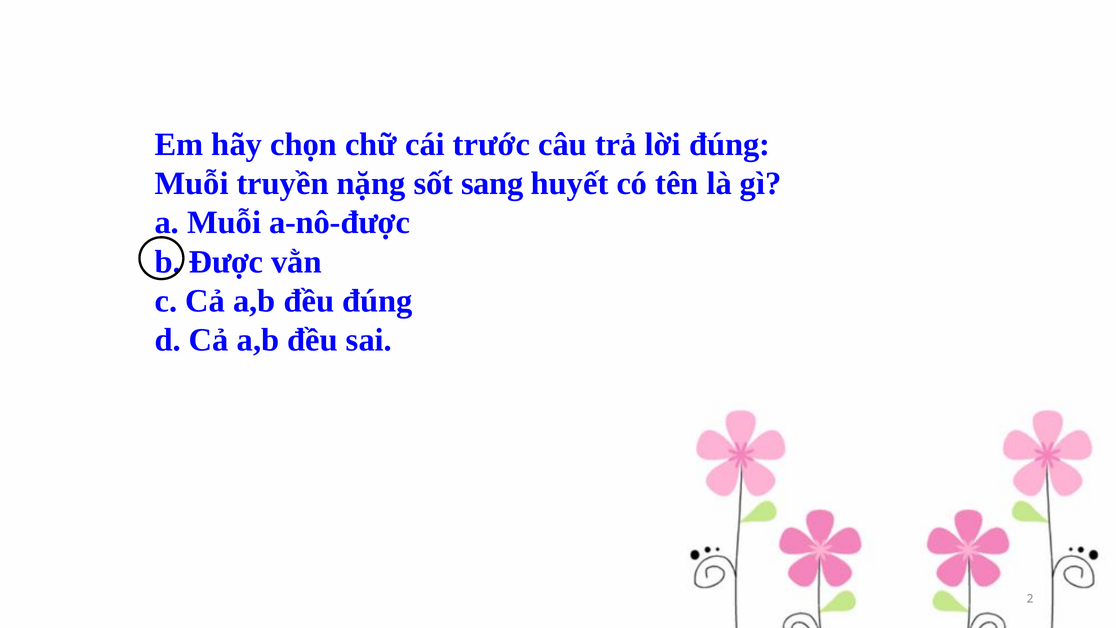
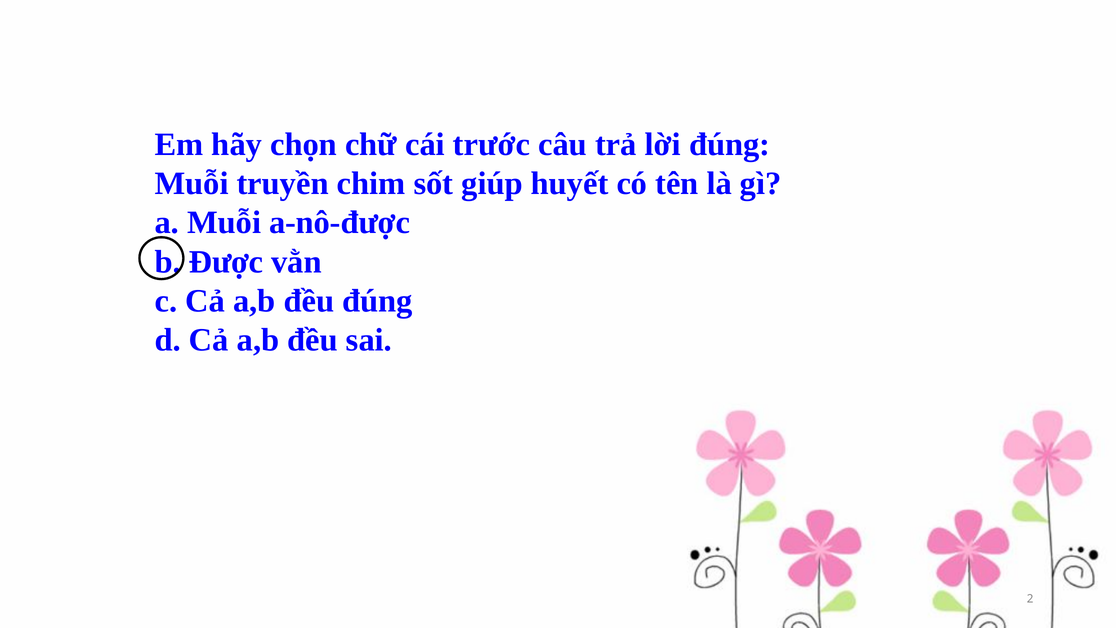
nặng: nặng -> chim (371, 184)
sang: sang -> giúp (492, 184)
